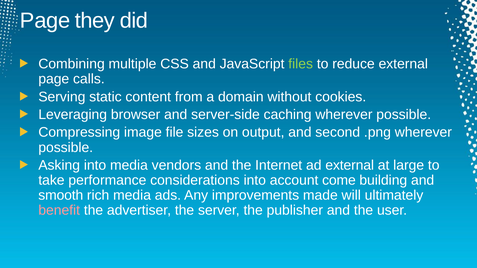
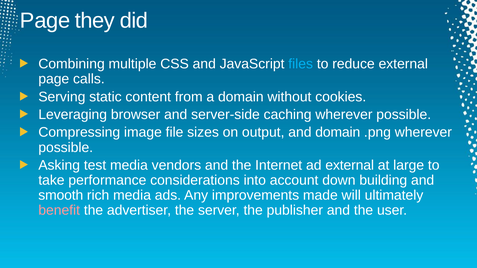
files colour: light green -> light blue (301, 64)
and second: second -> domain (338, 133)
Asking into: into -> test (95, 165)
come: come -> down (339, 180)
